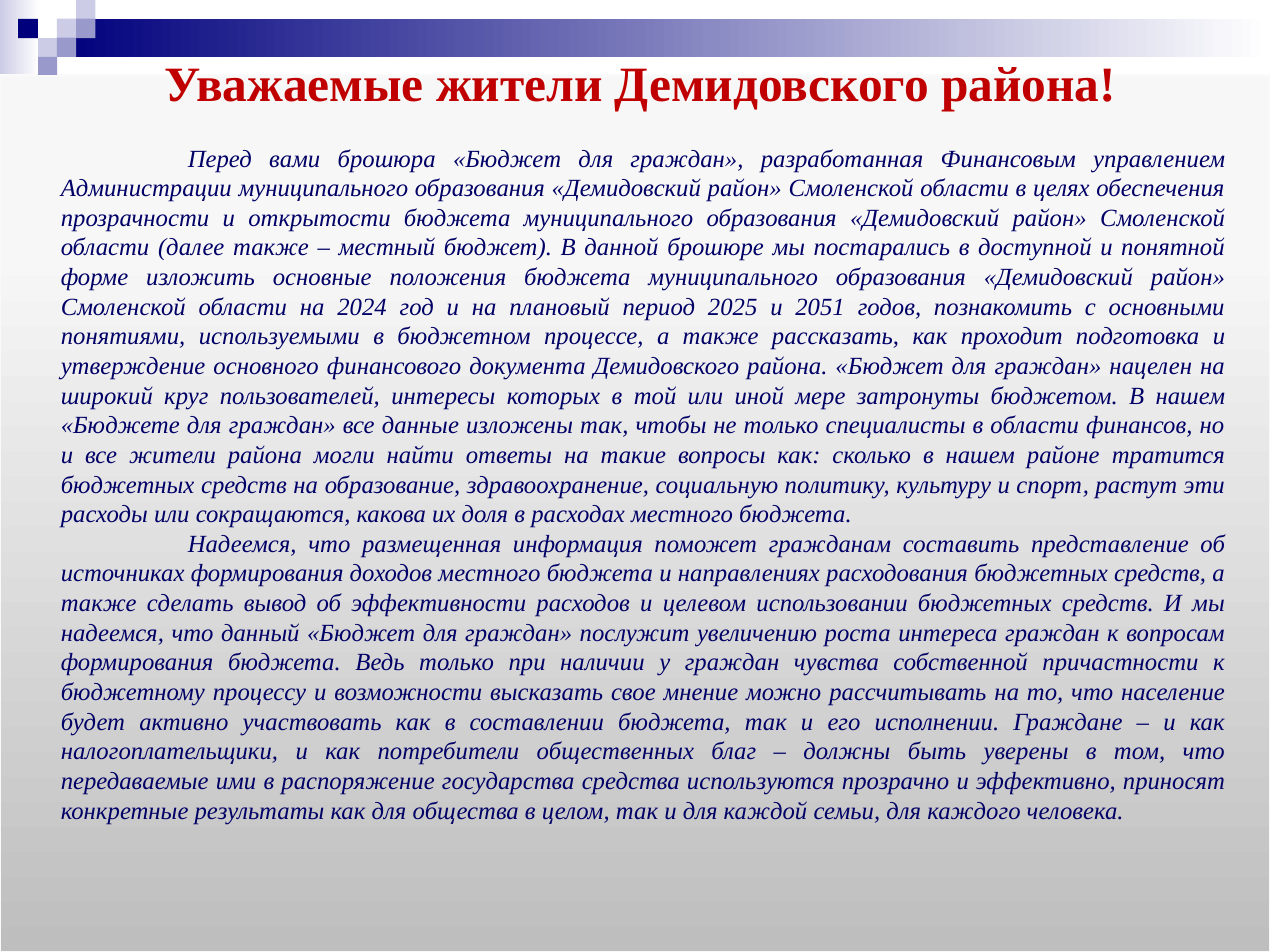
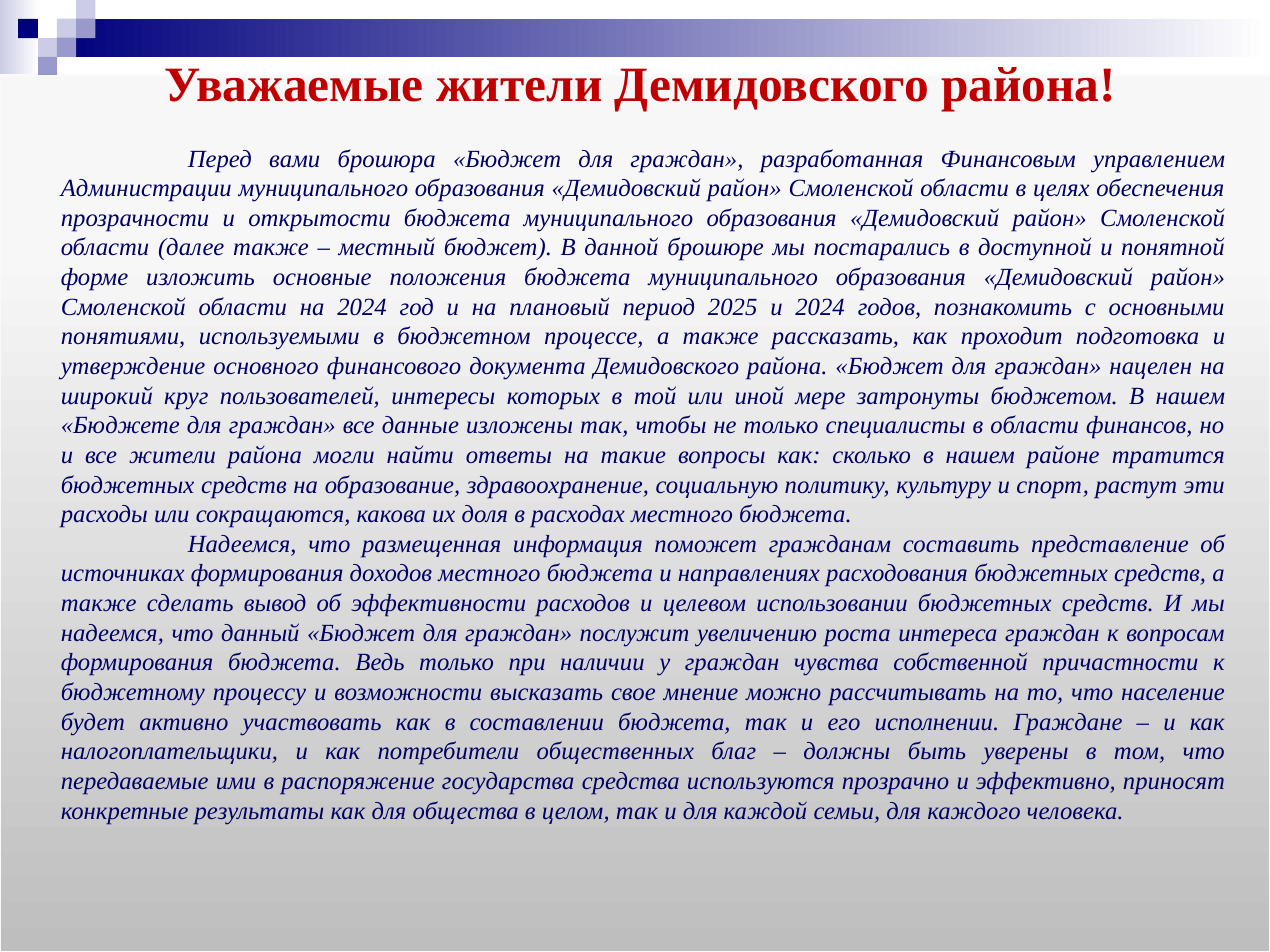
и 2051: 2051 -> 2024 (820, 307)
